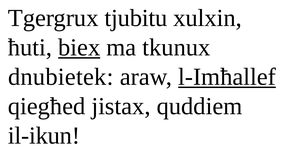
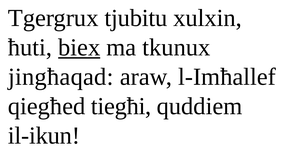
dnubietek: dnubietek -> jingħaqad (61, 77)
l-Imħallef underline: present -> none (227, 77)
jistax: jistax -> tiegħi (121, 106)
